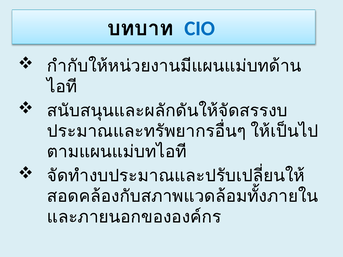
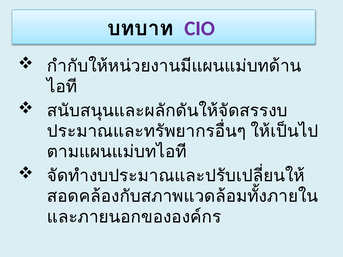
CIO colour: blue -> purple (200, 28)
